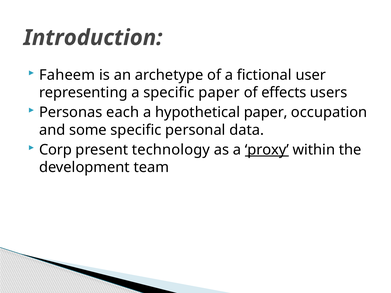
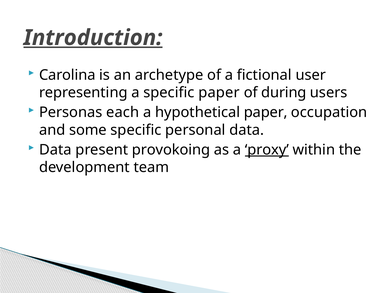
Introduction underline: none -> present (93, 38)
Faheem: Faheem -> Carolina (67, 75)
effects: effects -> during (284, 93)
Corp: Corp -> Data (55, 150)
technology: technology -> provokoing (171, 150)
